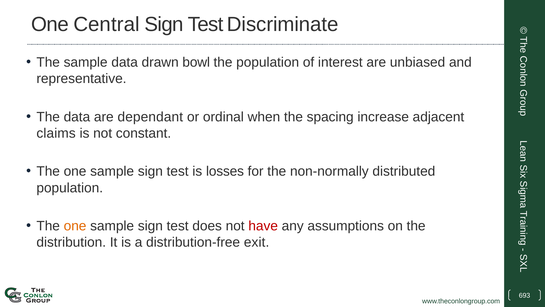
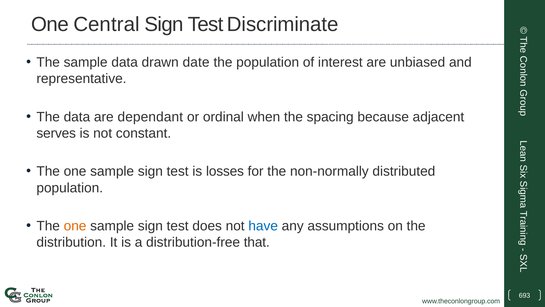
bowl: bowl -> date (196, 62)
increase: increase -> because (383, 117)
claims: claims -> serves (56, 133)
have colour: red -> blue (263, 226)
exit: exit -> that (257, 242)
